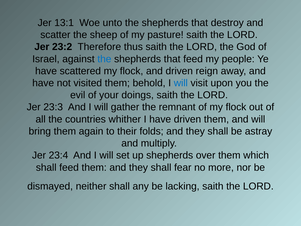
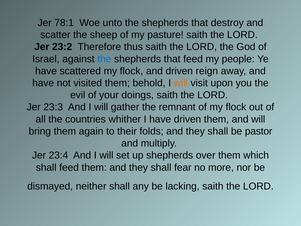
13:1: 13:1 -> 78:1 (64, 23)
will colour: blue -> orange (181, 83)
astray: astray -> pastor (259, 131)
